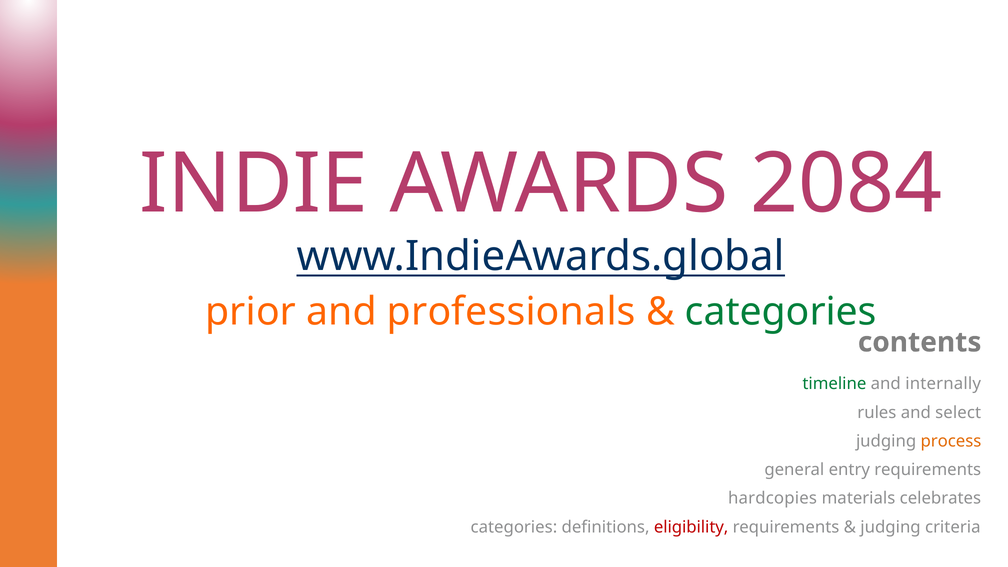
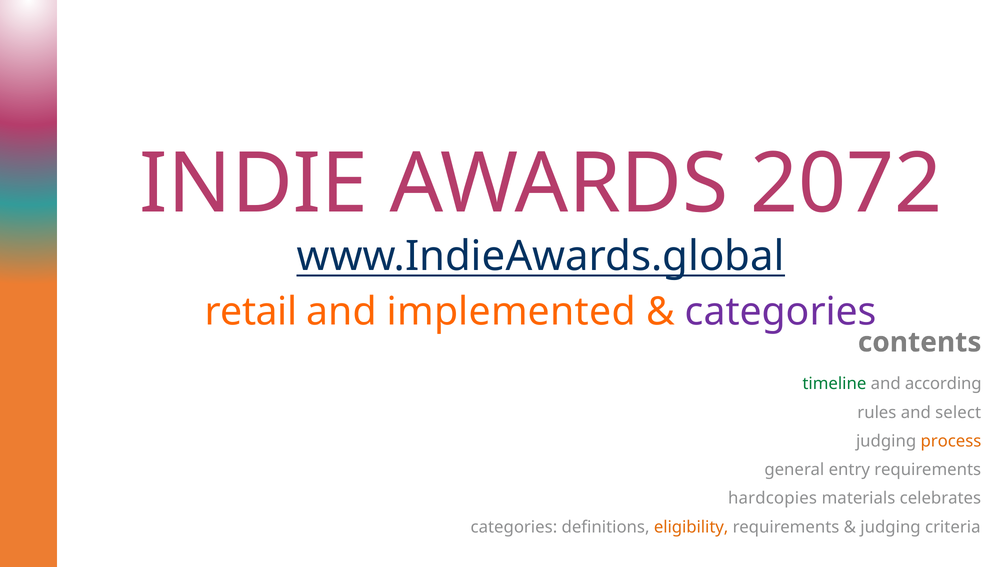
2084: 2084 -> 2072 (846, 184)
prior: prior -> retail (251, 312)
professionals: professionals -> implemented (511, 312)
categories colour: green -> purple (781, 312)
internally: internally -> according (943, 384)
eligibility colour: red -> orange (691, 527)
